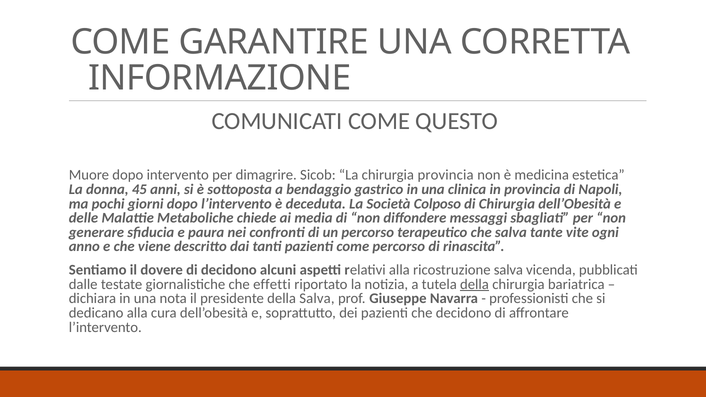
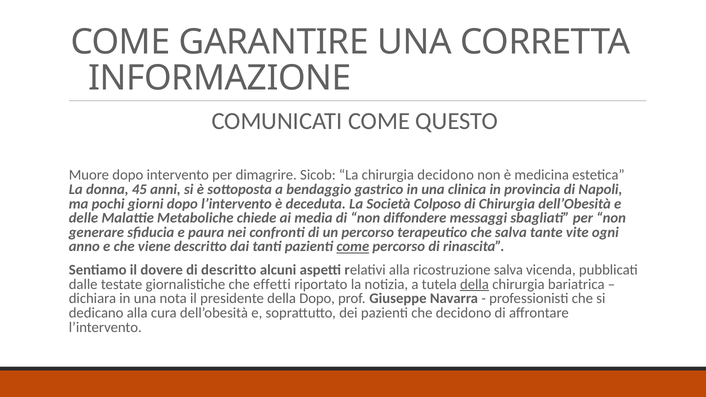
chirurgia provincia: provincia -> decidono (446, 175)
come underline: none -> present (353, 247)
di decidono: decidono -> descritto (229, 270)
della Salva: Salva -> Dopo (317, 299)
